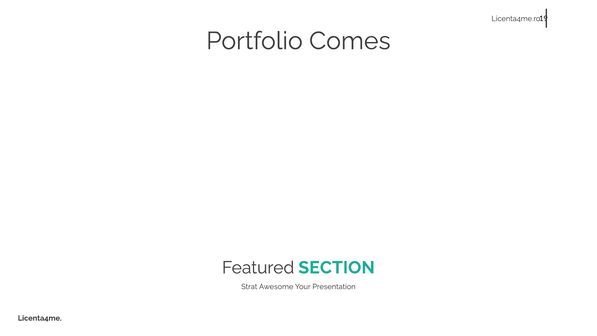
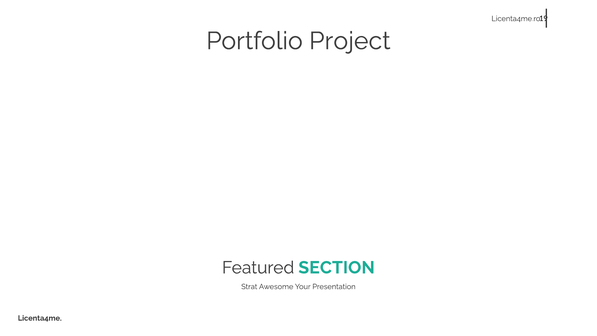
Comes: Comes -> Project (350, 41)
